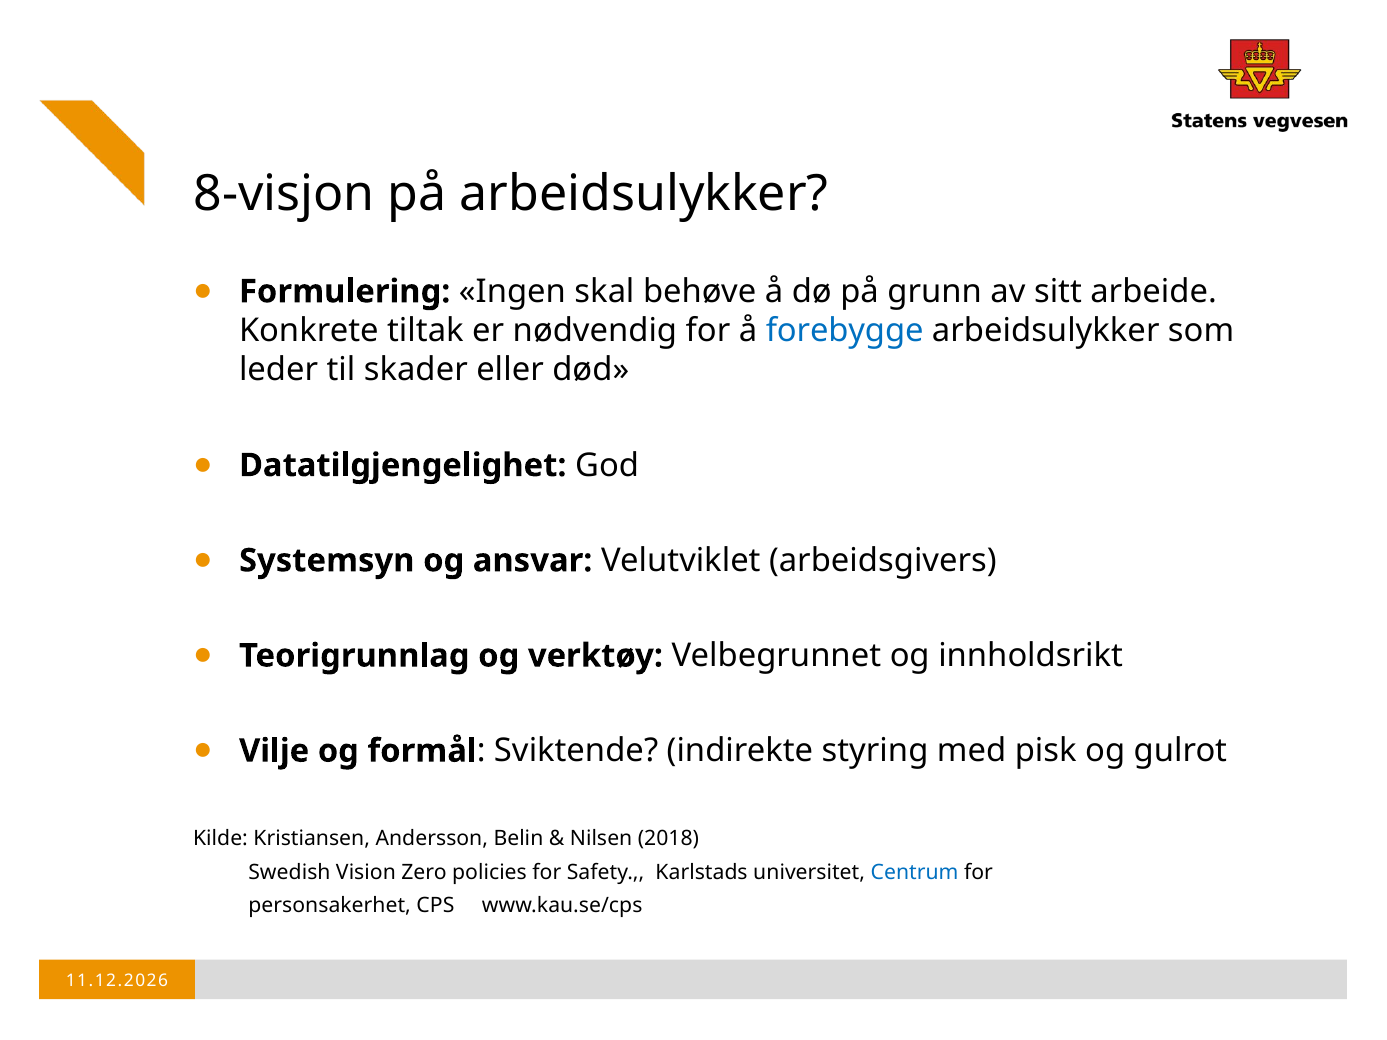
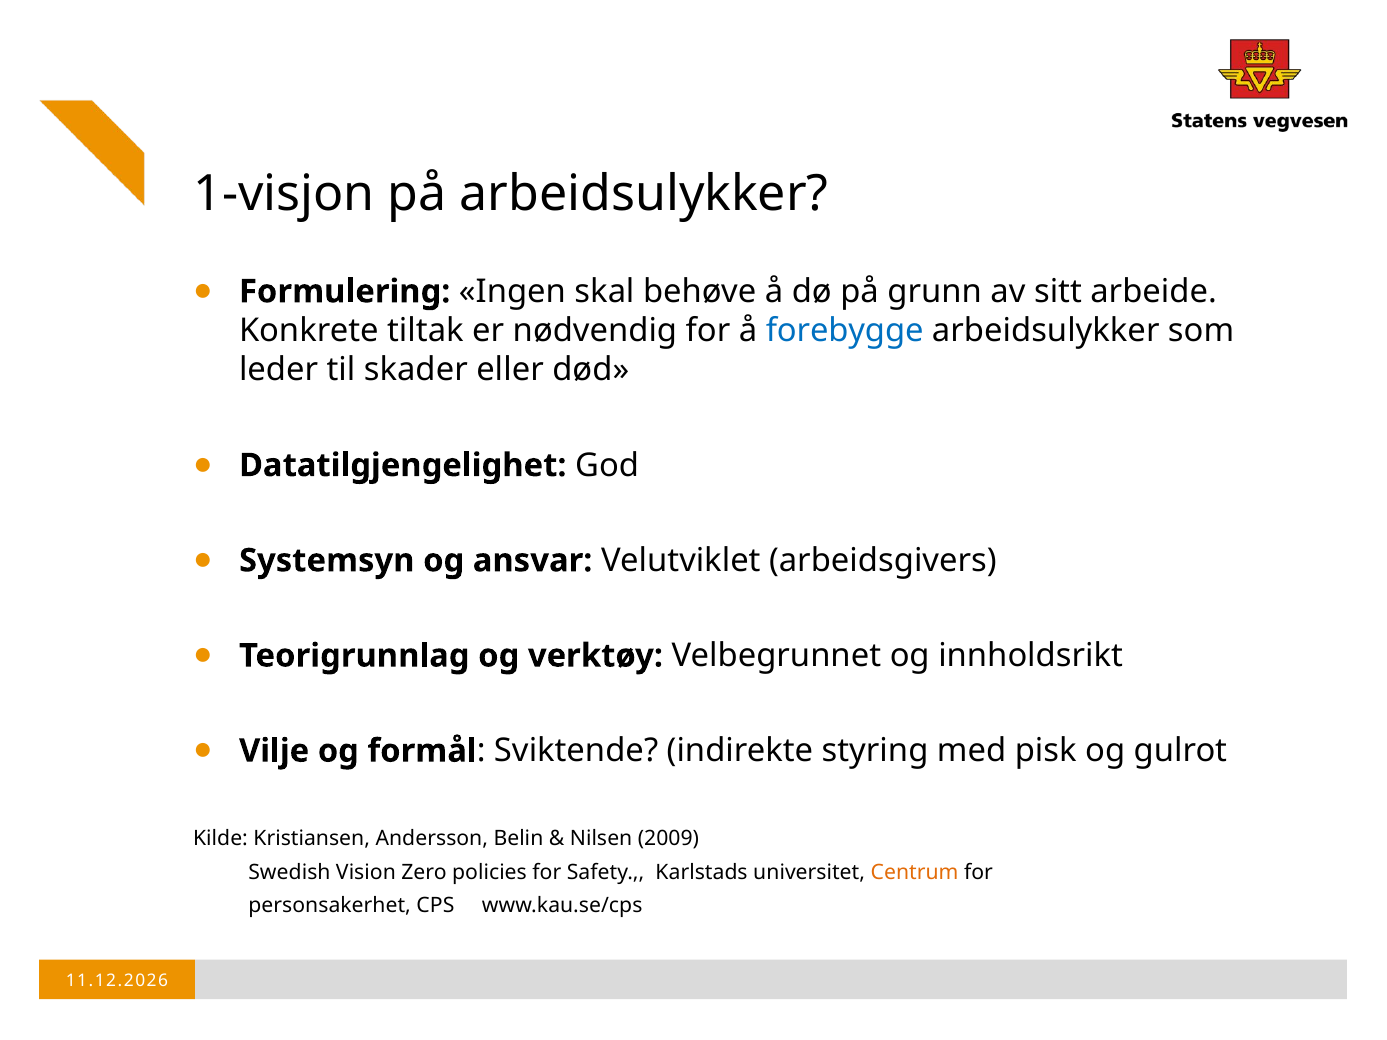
8-visjon: 8-visjon -> 1-visjon (284, 194)
2018: 2018 -> 2009 (668, 839)
Centrum colour: blue -> orange (915, 872)
